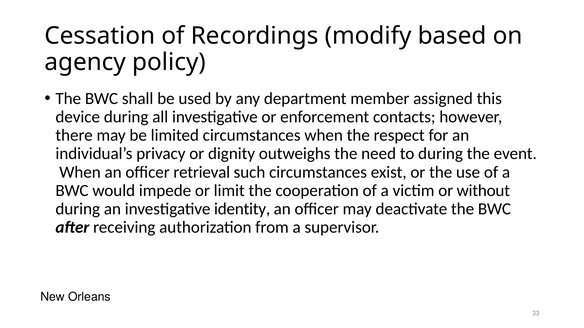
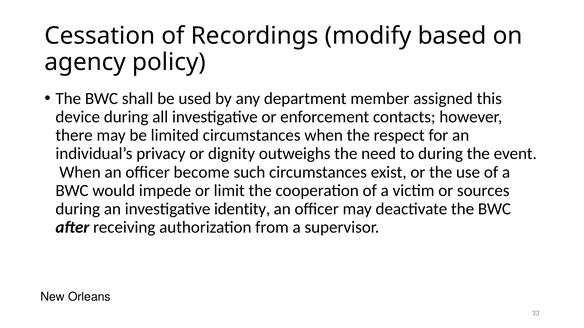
retrieval: retrieval -> become (202, 172)
without: without -> sources (483, 191)
